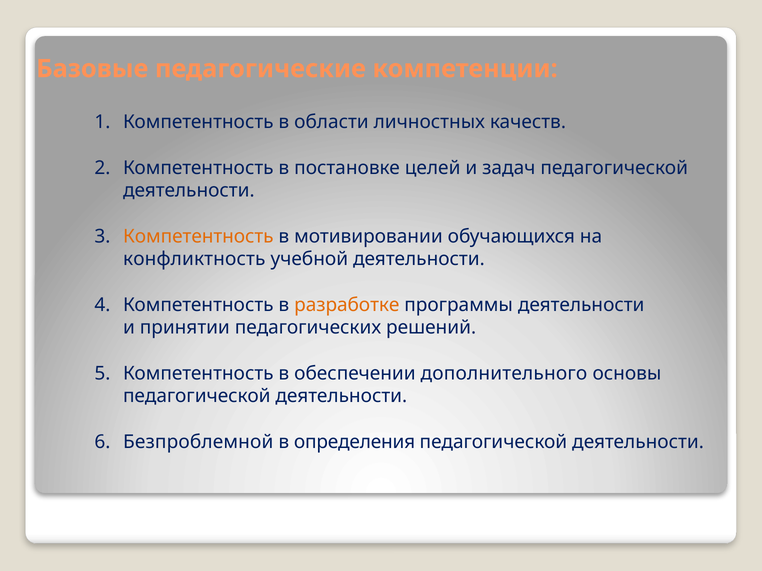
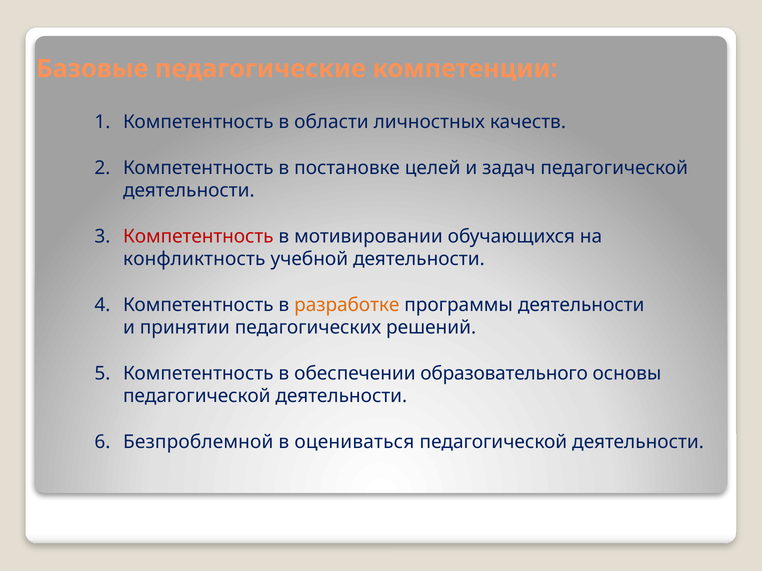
Компетентность colour: orange -> red (198, 237)
дополнительного: дополнительного -> образовательного (504, 374)
определения: определения -> оцениваться (354, 442)
